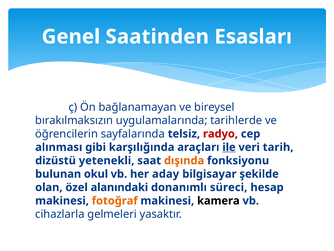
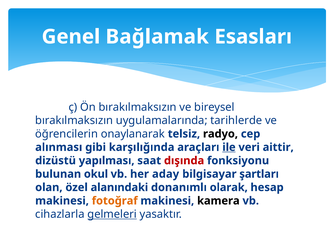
Saatinden: Saatinden -> Bağlamak (157, 37)
Ön bağlanamayan: bağlanamayan -> bırakılmaksızın (138, 107)
sayfalarında: sayfalarında -> onaylanarak (133, 134)
radyo colour: red -> black (220, 134)
tarih: tarih -> aittir (278, 147)
yetenekli: yetenekli -> yapılması (107, 160)
dışında colour: orange -> red (184, 160)
şekilde: şekilde -> şartları (259, 174)
süreci: süreci -> olarak (229, 187)
gelmeleri underline: none -> present (112, 214)
